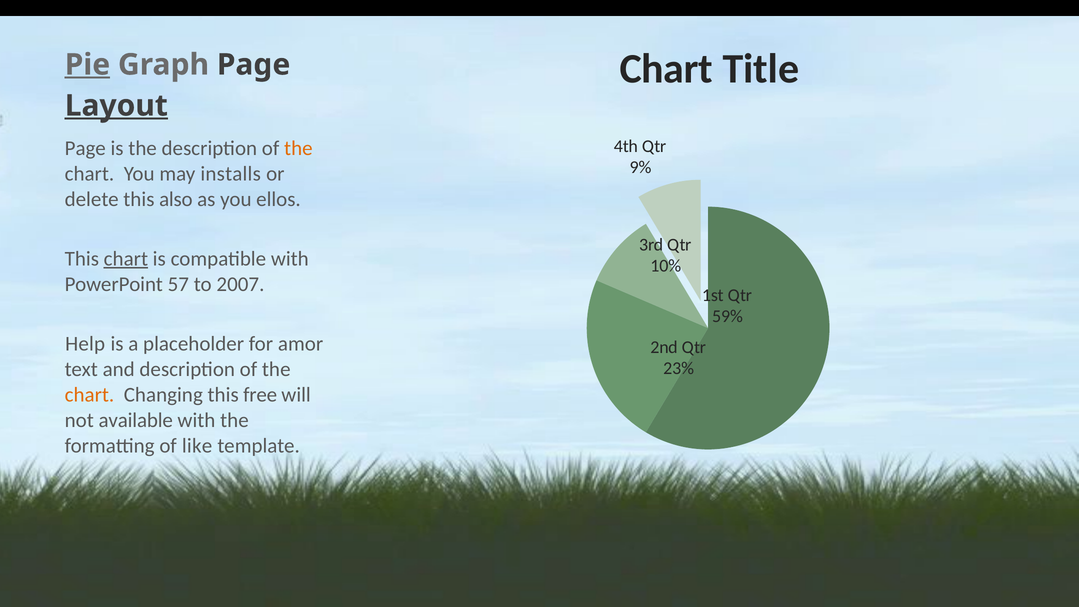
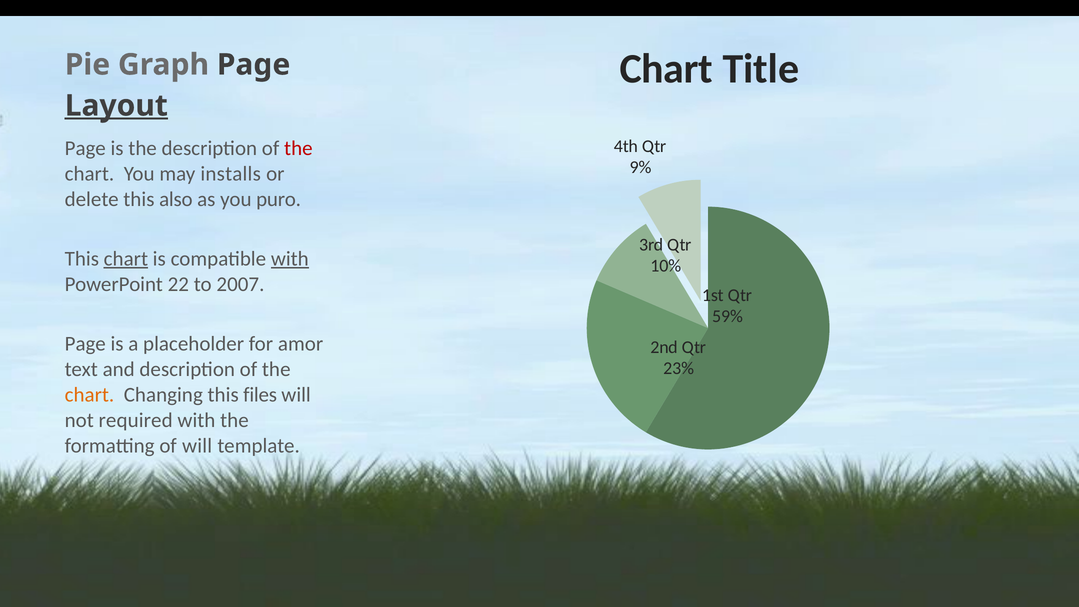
Pie underline: present -> none (87, 65)
the colour: orange -> red (298, 148)
ellos: ellos -> puro (279, 199)
with underline: none -> present (290, 259)
57: 57 -> 22 (178, 284)
Help: Help -> Page (85, 344)
free: free -> files (260, 395)
available: available -> required (136, 420)
of like: like -> will (197, 446)
